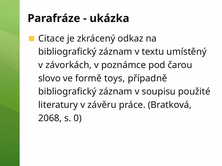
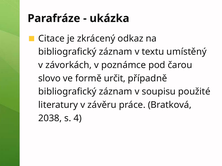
toys: toys -> určit (115, 79)
2068: 2068 -> 2038 (50, 119)
0: 0 -> 4 (78, 119)
